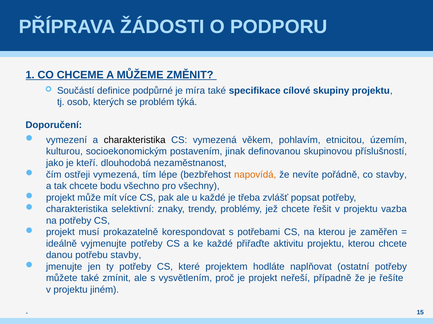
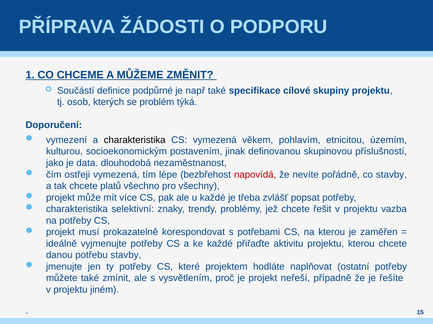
míra: míra -> např (195, 91)
kteří: kteří -> data (87, 163)
napovídá colour: orange -> red (255, 175)
bodu: bodu -> platů (111, 186)
